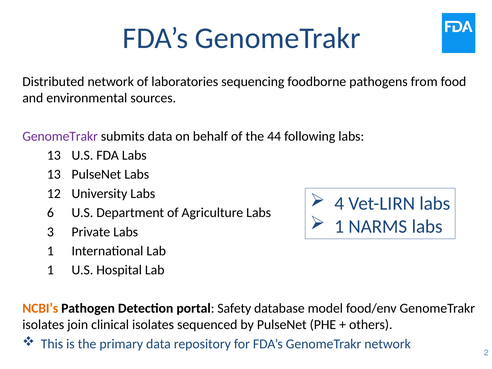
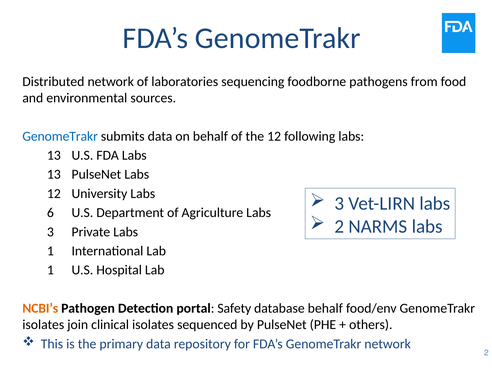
GenomeTrakr colour: purple -> blue (60, 136)
the 44: 44 -> 12 (274, 136)
4: 4 -> 3 (339, 203)
1: 1 -> 2 (339, 226)
database model: model -> behalf (325, 308)
